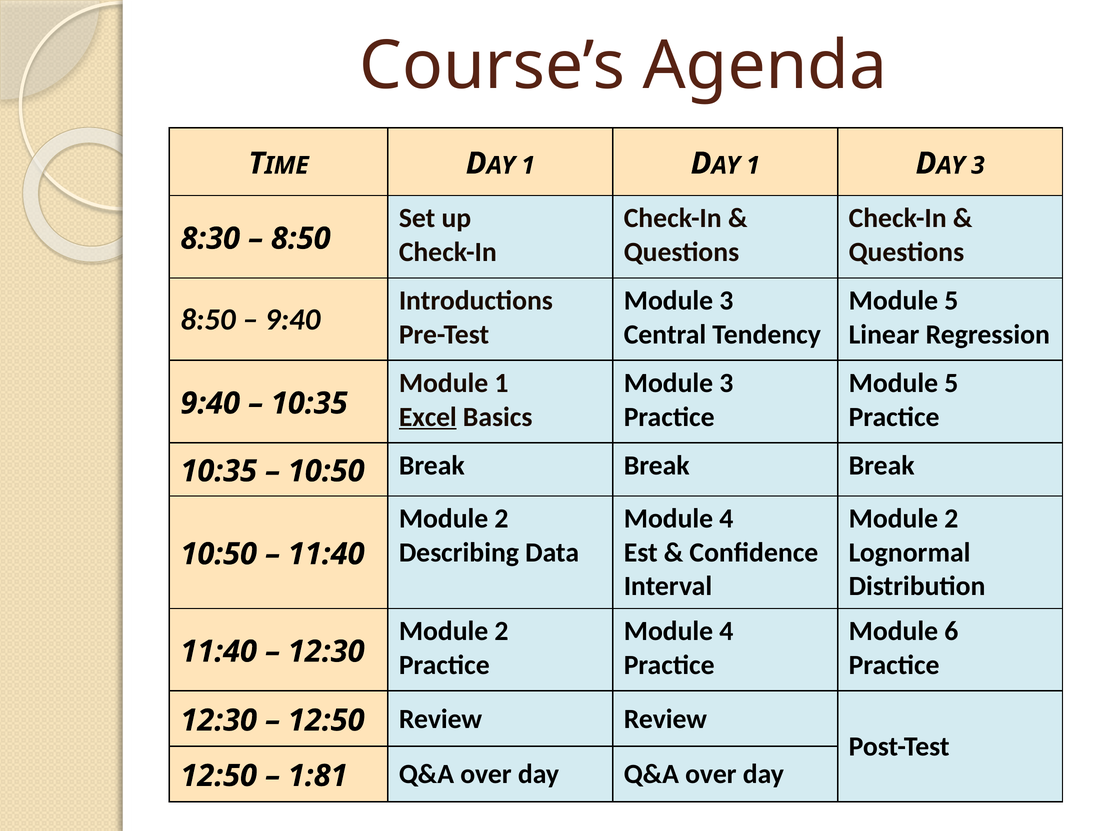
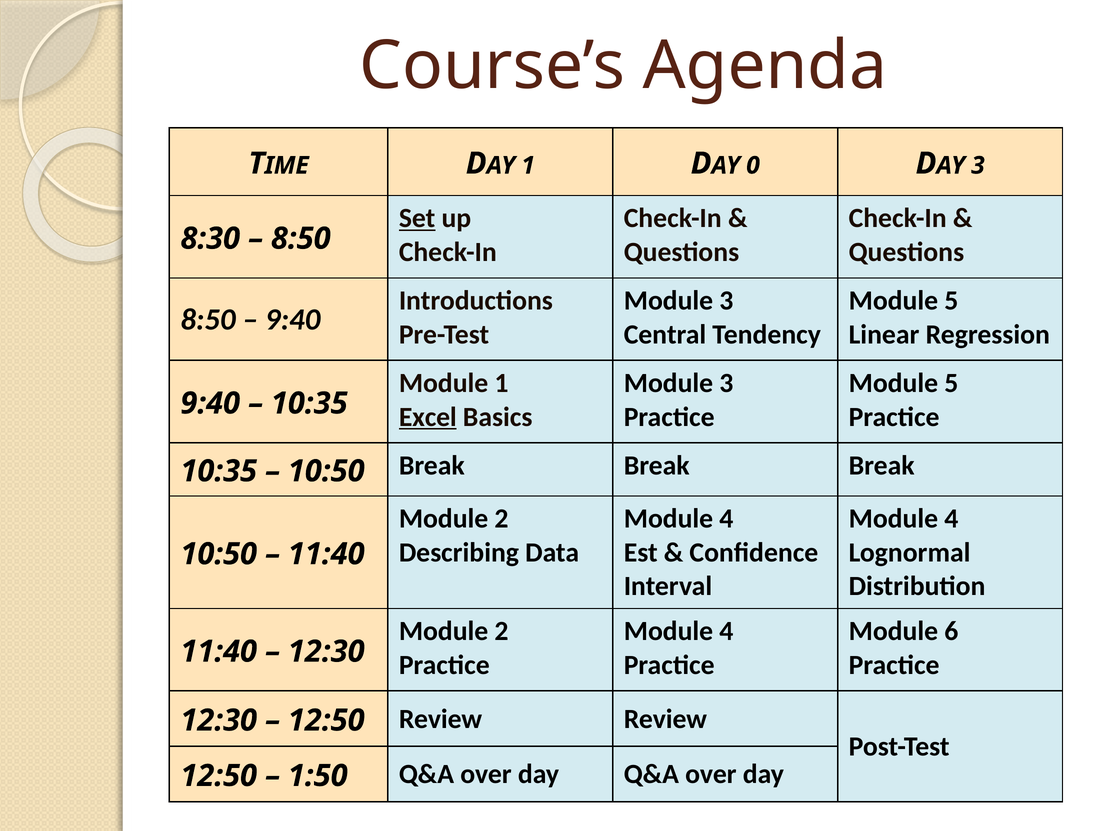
1 DAY 1: 1 -> 0 (753, 166)
Set underline: none -> present (417, 218)
2: 2 -> 4 (951, 519)
1:81: 1:81 -> 1:50 (318, 776)
